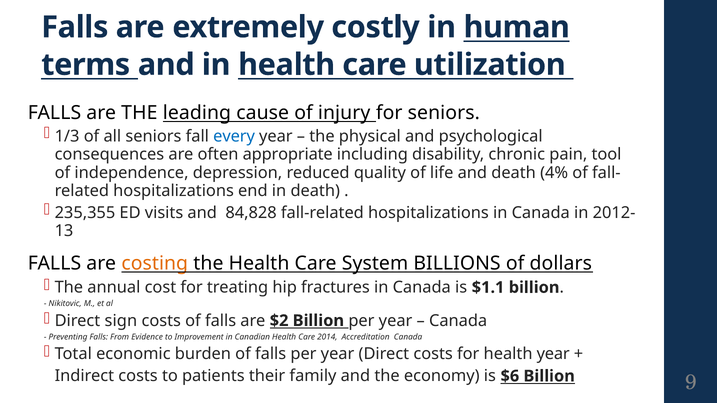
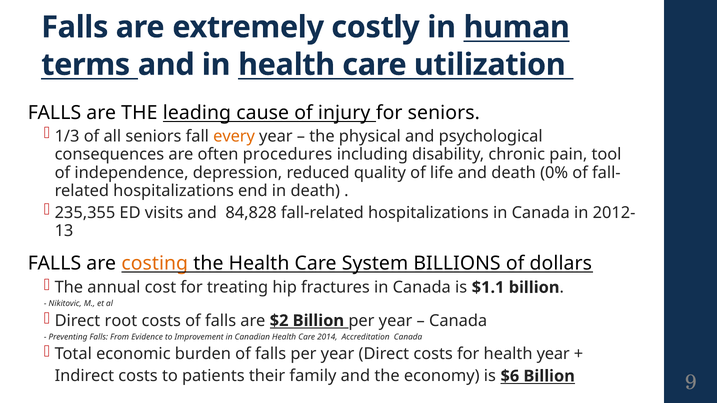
every colour: blue -> orange (234, 136)
appropriate: appropriate -> procedures (288, 155)
4%: 4% -> 0% (554, 173)
sign: sign -> root (121, 321)
